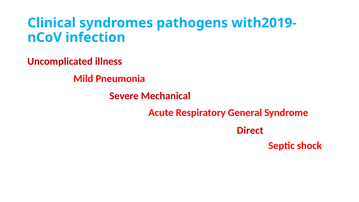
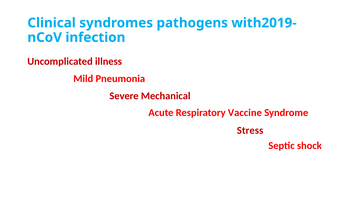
General: General -> Vaccine (245, 113)
Direct: Direct -> Stress (250, 130)
